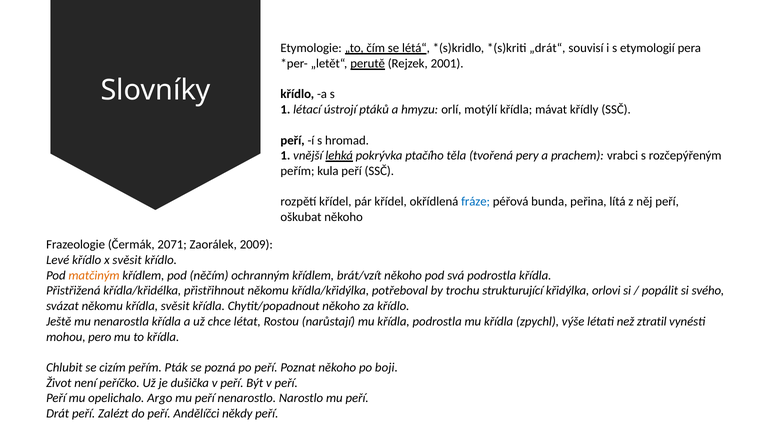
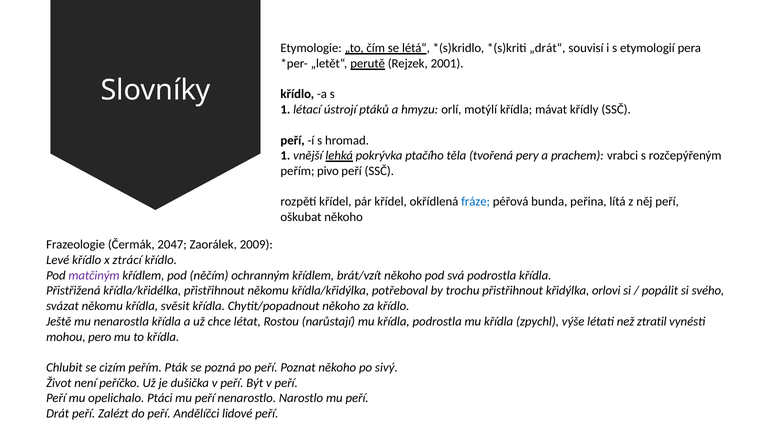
kula: kula -> pivo (328, 171)
2071: 2071 -> 2047 (172, 245)
x svěsit: svěsit -> ztrácí (127, 260)
matčiným colour: orange -> purple (94, 275)
trochu strukturující: strukturující -> přistřihnout (513, 291)
boji: boji -> sivý (386, 367)
Argo: Argo -> Ptáci (160, 398)
někdy: někdy -> lidové (237, 414)
